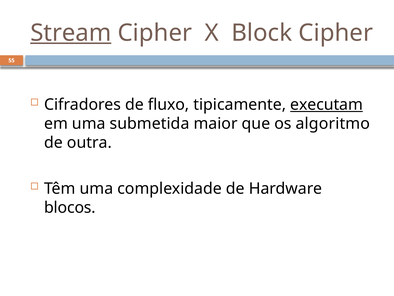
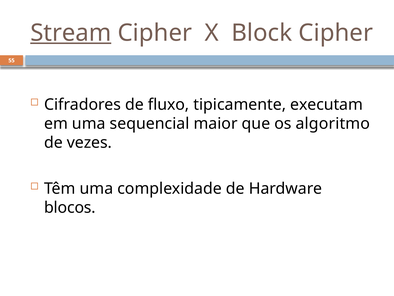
executam underline: present -> none (327, 104)
submetida: submetida -> sequencial (150, 123)
outra: outra -> vezes (89, 142)
